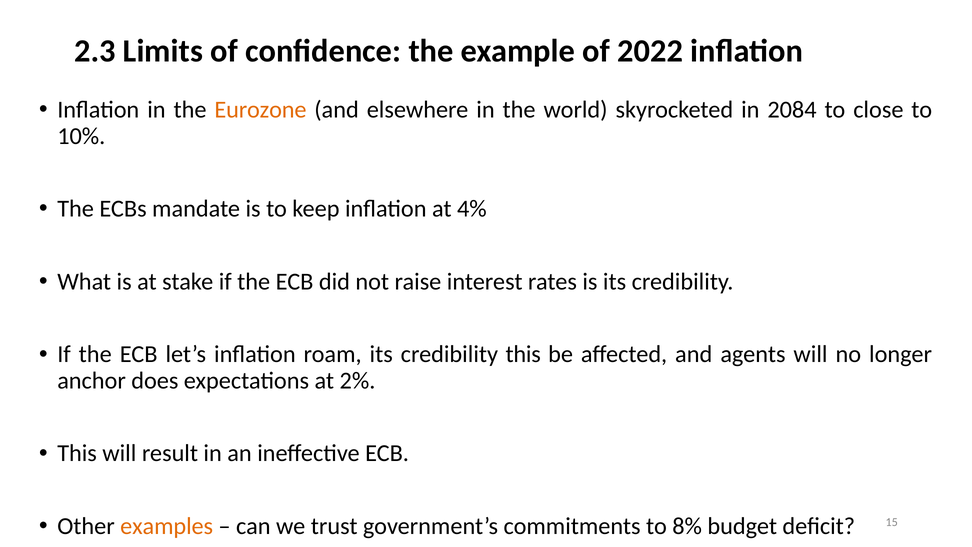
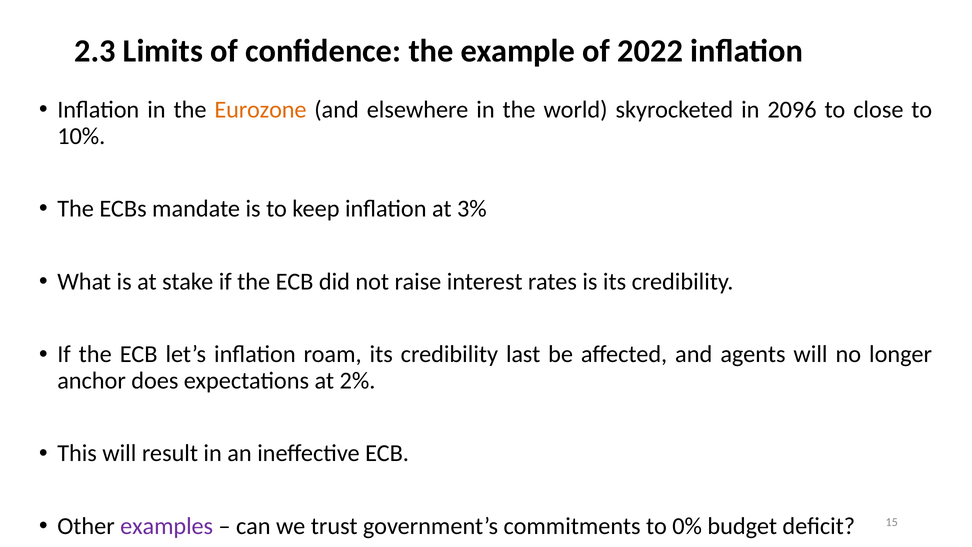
2084: 2084 -> 2096 (792, 110)
4%: 4% -> 3% (472, 209)
credibility this: this -> last (523, 354)
examples colour: orange -> purple (167, 526)
8%: 8% -> 0% (687, 526)
